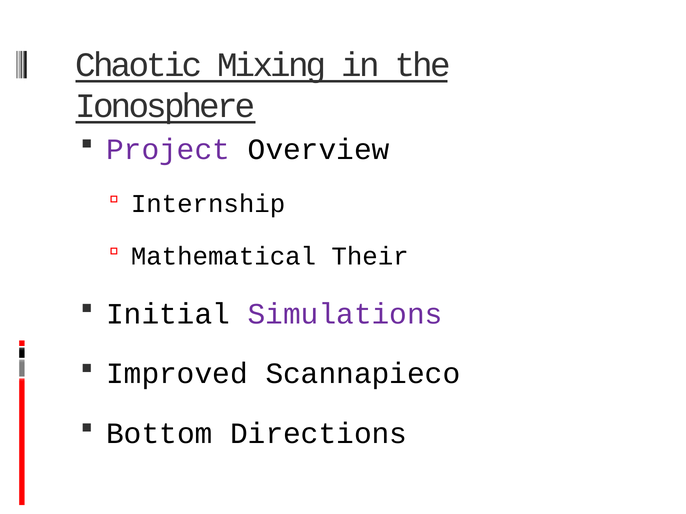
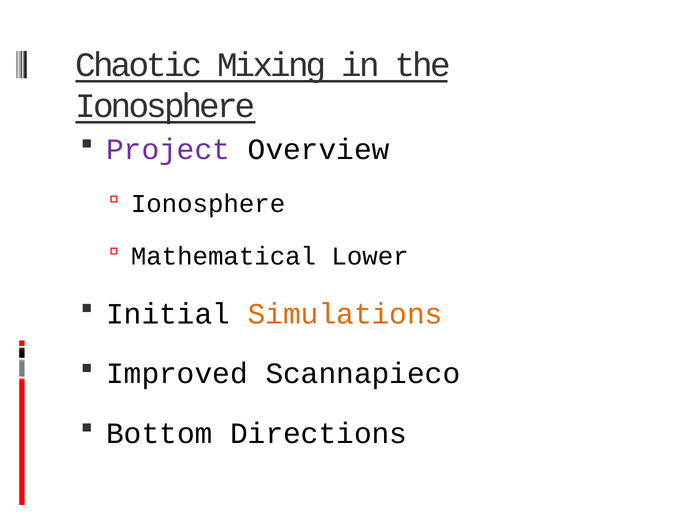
Internship: Internship -> Ionosphere (208, 204)
Their: Their -> Lower (370, 256)
Simulations colour: purple -> orange (345, 314)
